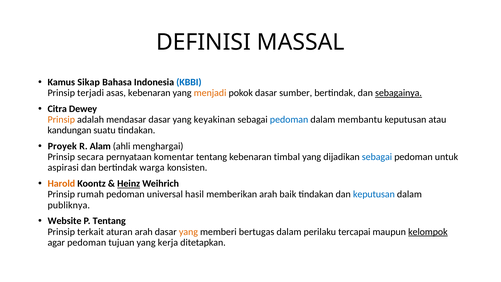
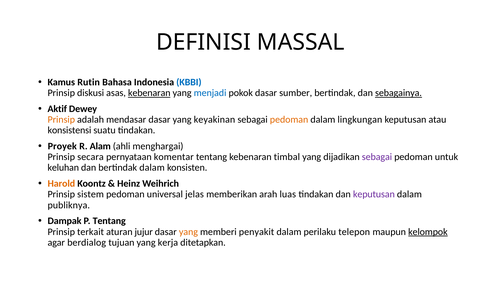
Sikap: Sikap -> Rutin (89, 82)
terjadi: terjadi -> diskusi (91, 93)
kebenaran underline: none -> present (149, 93)
menjadi colour: orange -> blue (210, 93)
Citra: Citra -> Aktif (57, 109)
pedoman colour: blue -> orange (289, 120)
membantu: membantu -> lingkungan (360, 120)
kandungan: kandungan -> konsistensi (69, 130)
sebagai colour: blue -> purple (377, 157)
aspirasi: aspirasi -> keluhan (63, 168)
bertindak warga: warga -> dalam (152, 168)
Heinz underline: present -> none (129, 184)
rumah: rumah -> sistem (91, 194)
hasil: hasil -> jelas (195, 194)
baik: baik -> luas (288, 194)
keputusan colour: blue -> purple (374, 194)
Website: Website -> Dampak (65, 221)
aturan arah: arah -> jujur (144, 232)
bertugas: bertugas -> penyakit (257, 232)
tercapai: tercapai -> telepon (354, 232)
agar pedoman: pedoman -> berdialog (87, 242)
